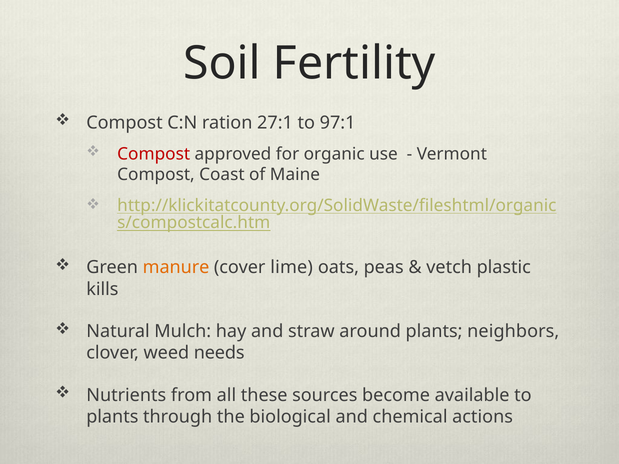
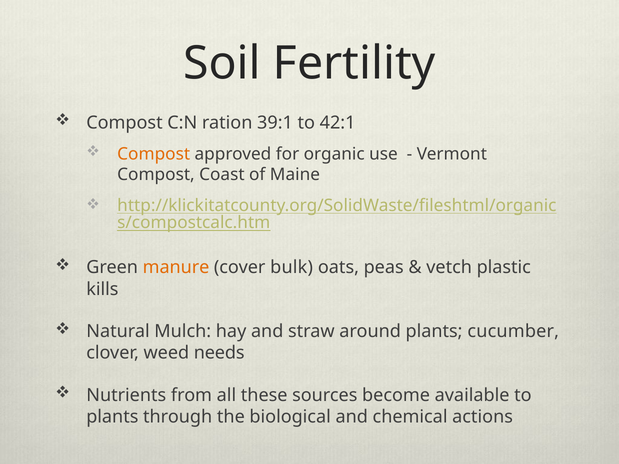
27:1: 27:1 -> 39:1 (275, 123)
97:1: 97:1 -> 42:1 (338, 123)
Compost colour: red -> orange (154, 154)
lime: lime -> bulk (292, 268)
neighbors: neighbors -> cucumber (513, 332)
